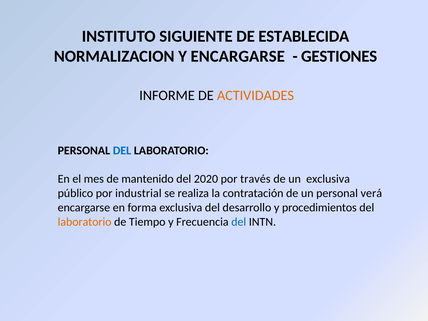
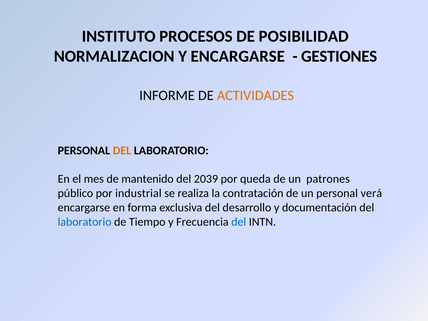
SIGUIENTE: SIGUIENTE -> PROCESOS (196, 36)
ESTABLECIDA: ESTABLECIDA -> POSIBILIDAD (304, 36)
DEL colour: blue -> orange (122, 150)
2020: 2020 -> 2039 (206, 179)
través: través -> queda (255, 179)
un exclusiva: exclusiva -> patrones (328, 179)
procedimientos: procedimientos -> documentación (319, 208)
laboratorio colour: orange -> blue (85, 222)
